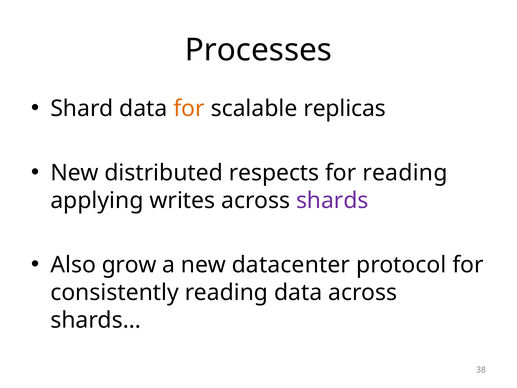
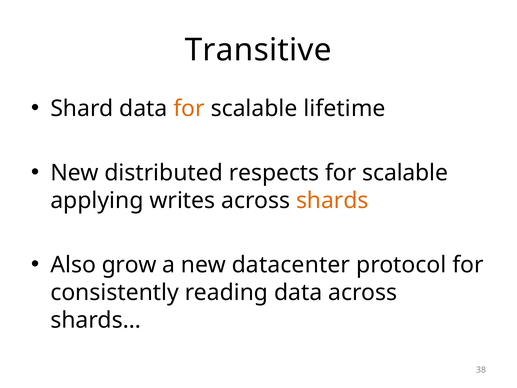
Processes: Processes -> Transitive (258, 50)
replicas: replicas -> lifetime (345, 108)
reading: reading -> scalable (405, 173)
shards colour: purple -> orange (332, 200)
